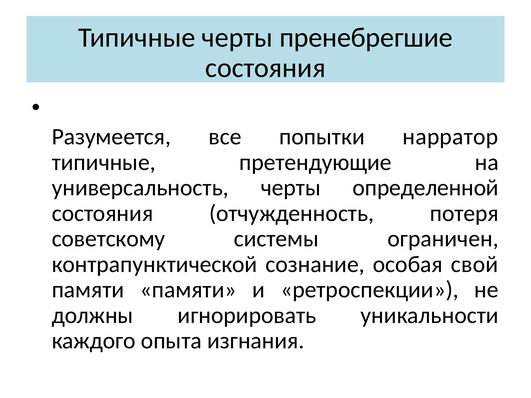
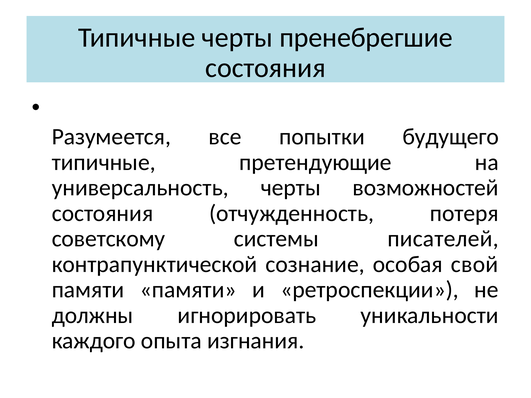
нарратор: нарратор -> будущего (451, 137)
определенной: определенной -> возможностей (426, 188)
ограничен: ограничен -> писателей (443, 239)
